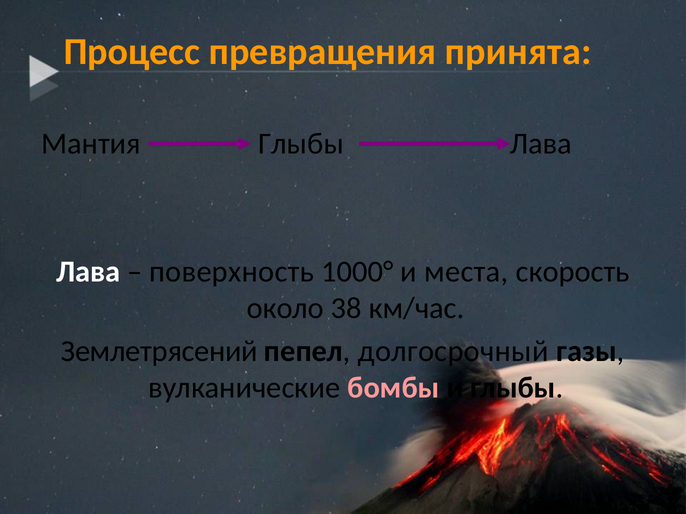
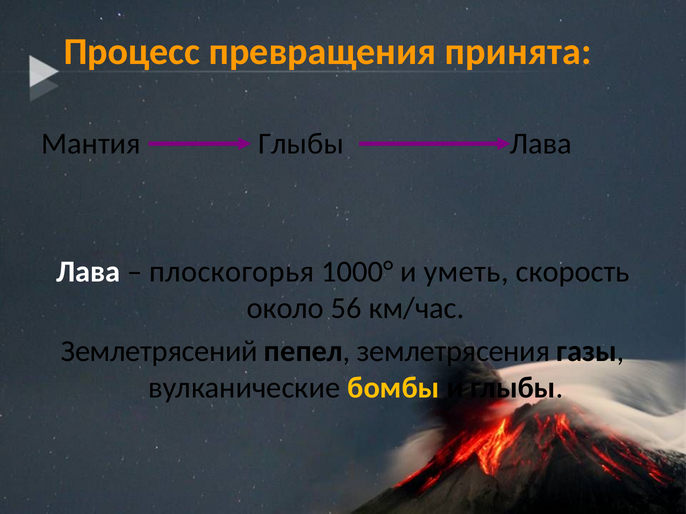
поверхность: поверхность -> плоскогорья (232, 272)
места: места -> уметь (466, 272)
38: 38 -> 56 (346, 309)
долгосрочный: долгосрочный -> землетрясения (453, 351)
бомбы colour: pink -> yellow (393, 388)
